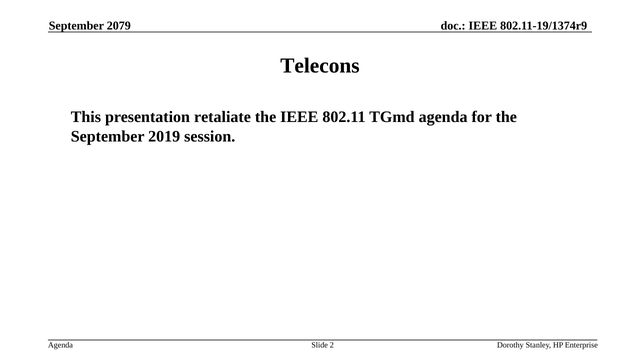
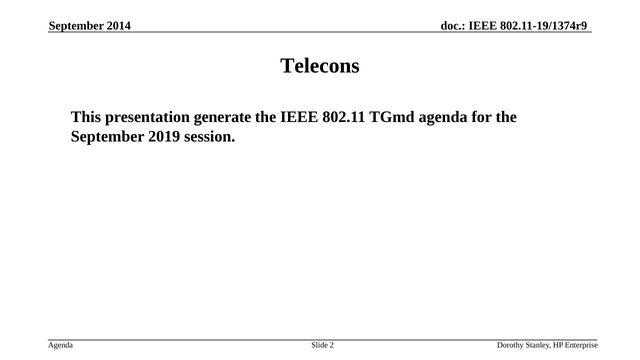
2079: 2079 -> 2014 (119, 26)
retaliate: retaliate -> generate (223, 117)
